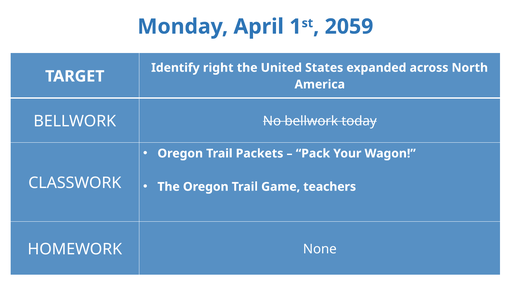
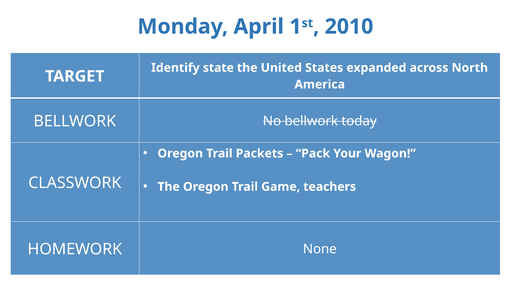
2059: 2059 -> 2010 (349, 27)
right: right -> state (218, 68)
